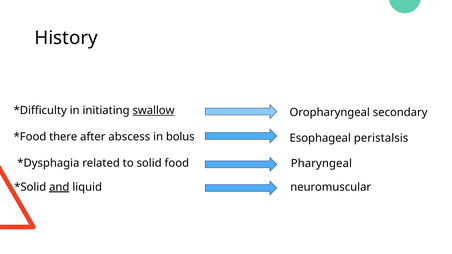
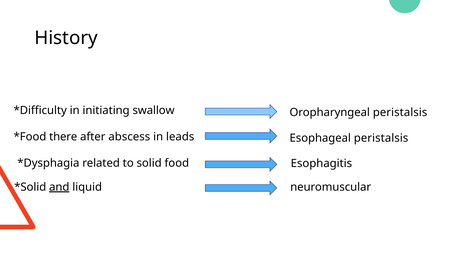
swallow underline: present -> none (154, 110)
Oropharyngeal secondary: secondary -> peristalsis (400, 113)
bolus: bolus -> leads (180, 137)
Pharyngeal: Pharyngeal -> Esophagitis (321, 164)
